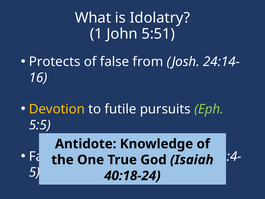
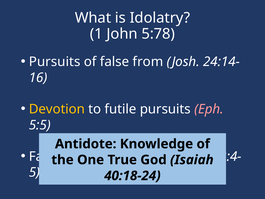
5:51: 5:51 -> 5:78 (158, 34)
Protects: Protects -> Pursuits (55, 62)
Eph colour: light green -> pink (209, 109)
